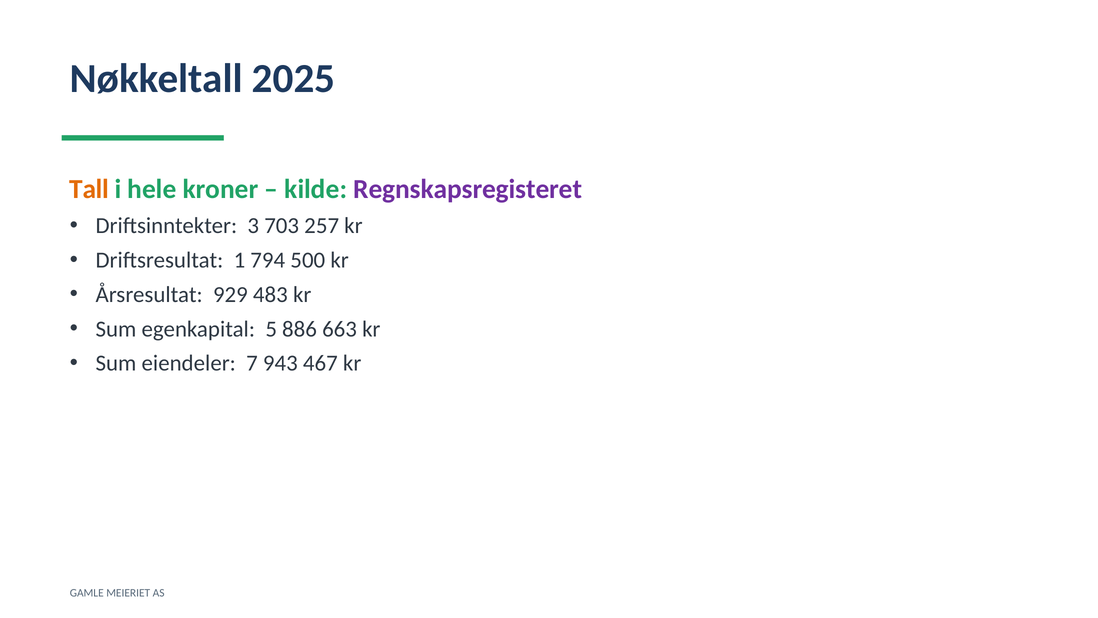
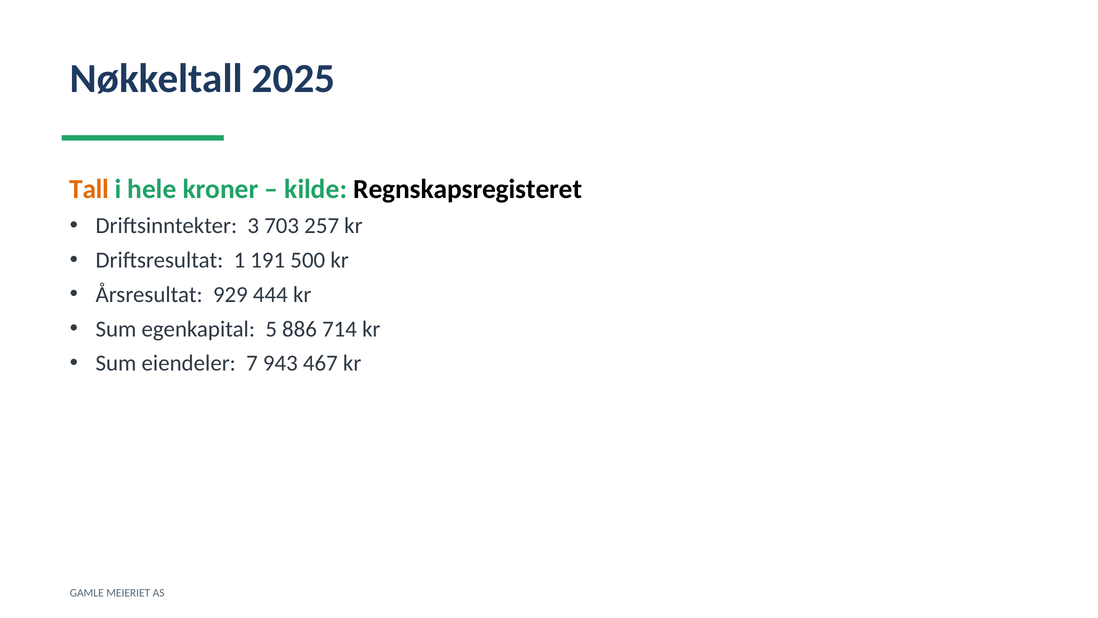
Regnskapsregisteret colour: purple -> black (468, 189)
794: 794 -> 191 (268, 260)
483: 483 -> 444 (270, 294)
663: 663 -> 714 (340, 329)
